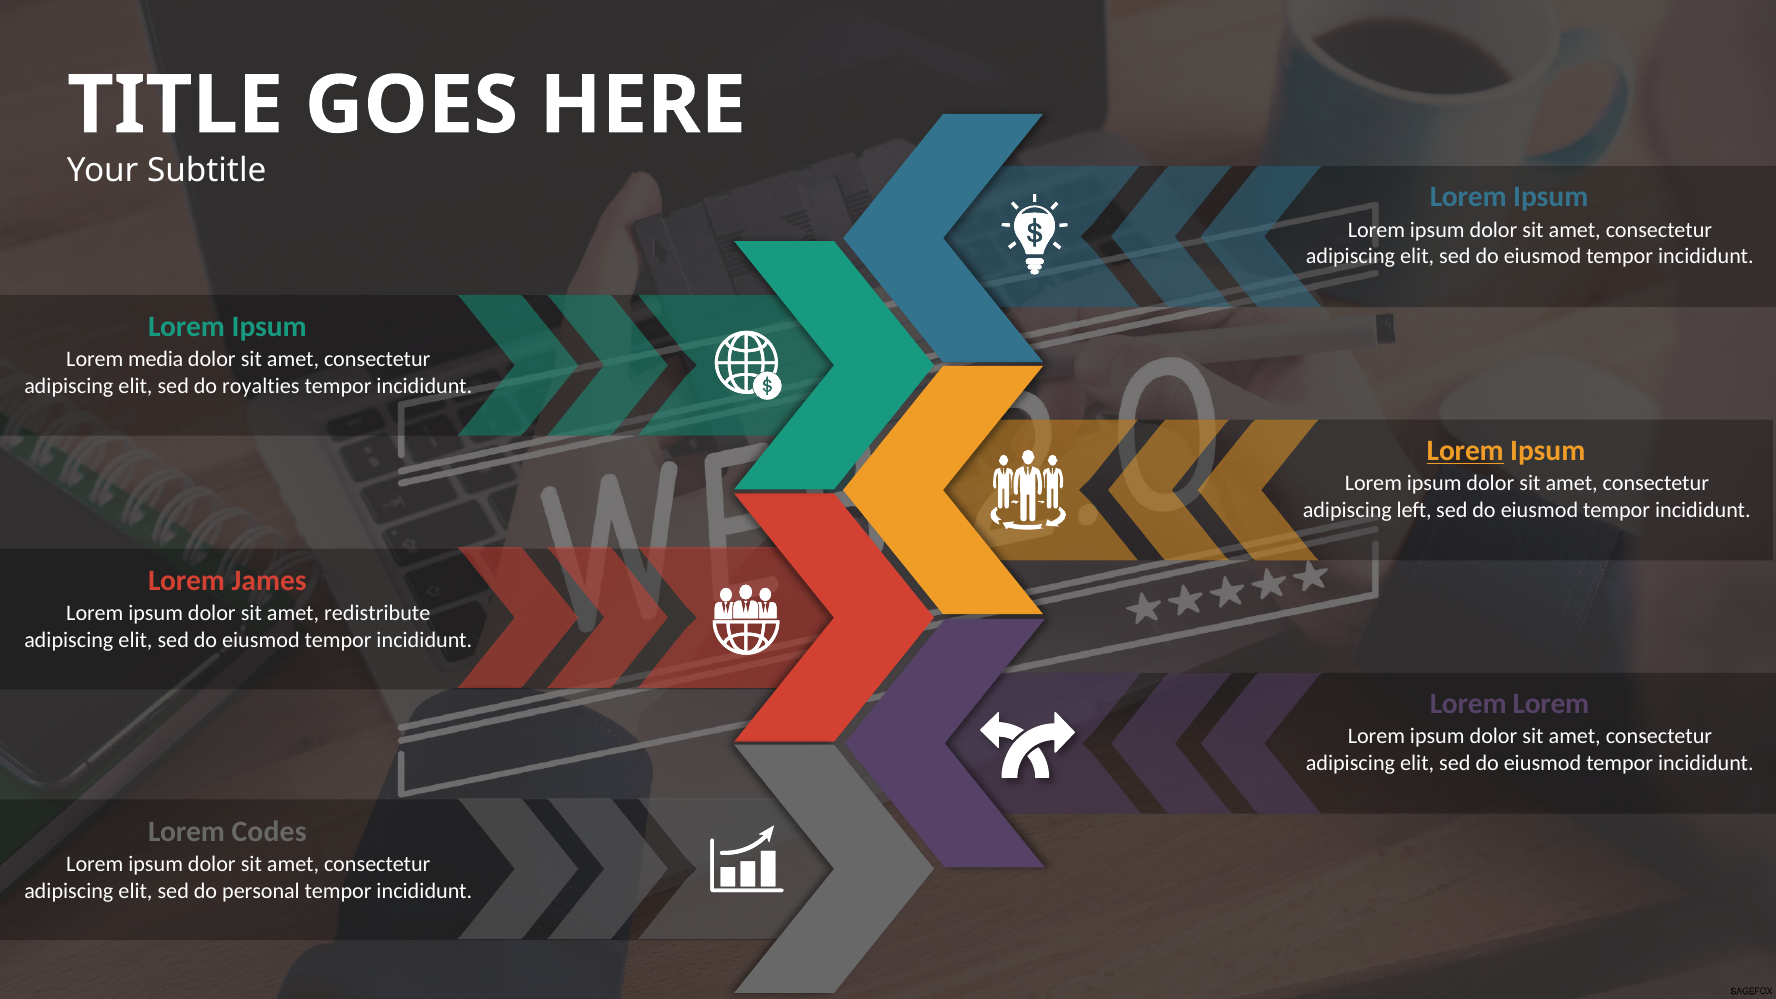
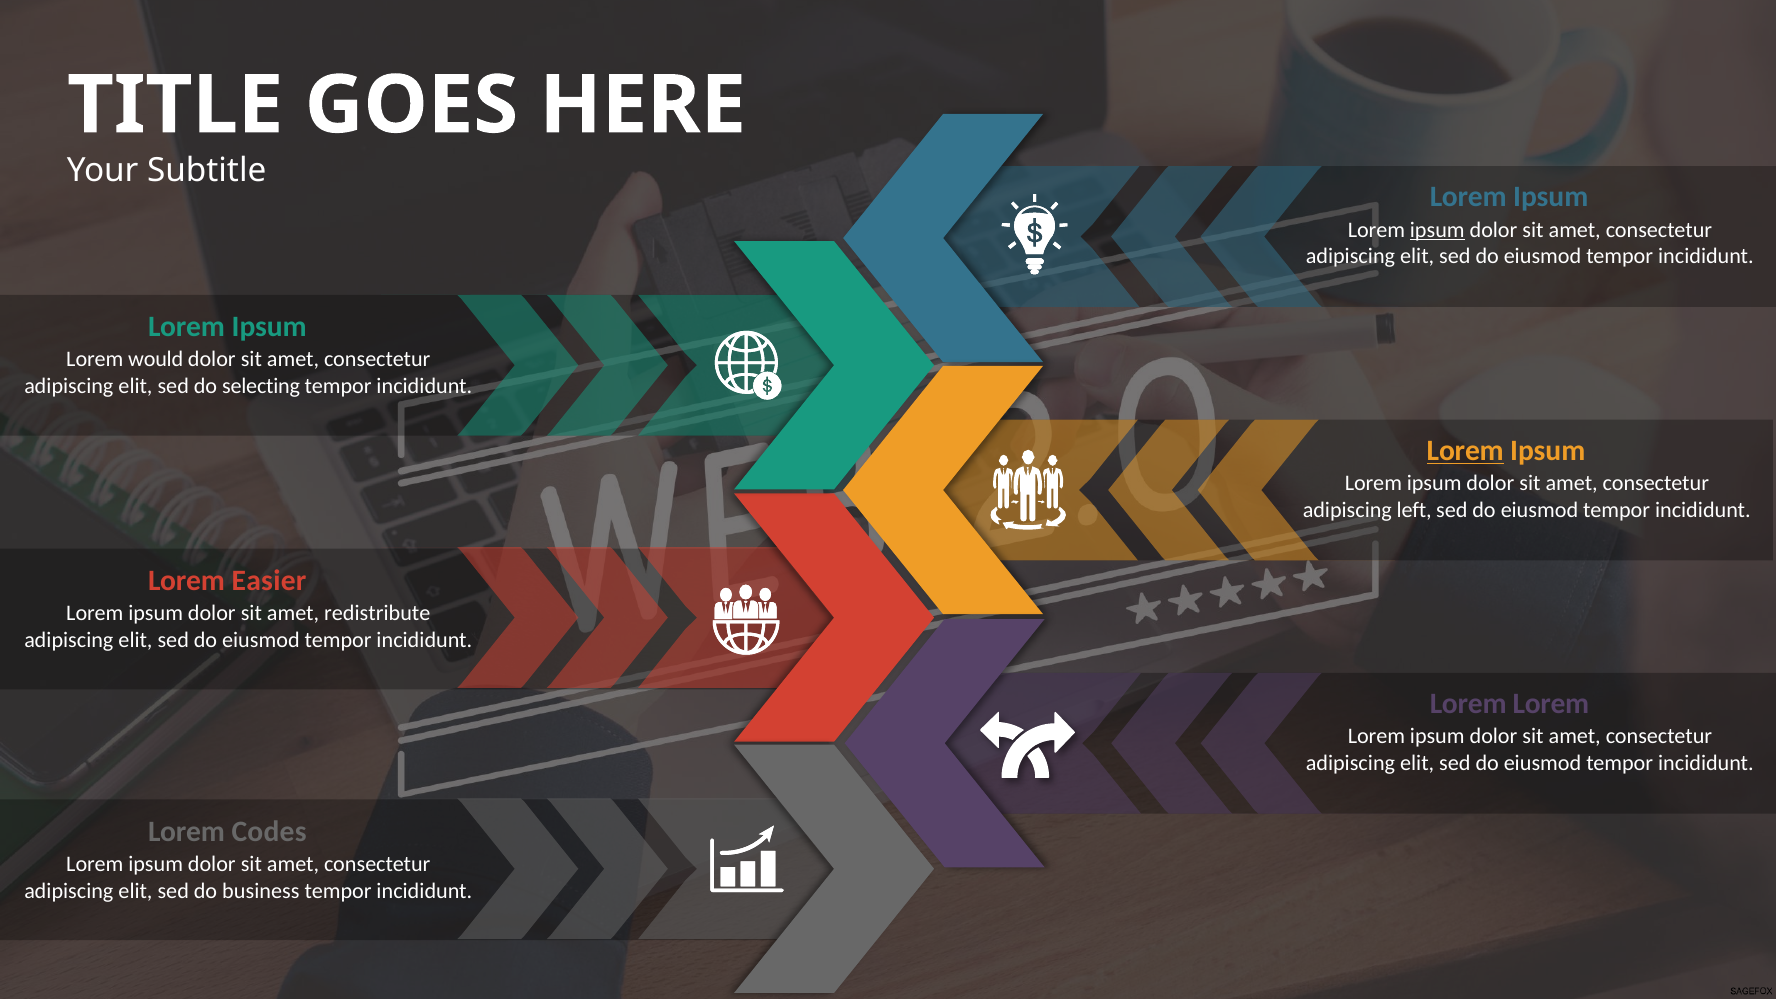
ipsum underline: none -> present (1437, 230)
media: media -> would (156, 359)
royalties: royalties -> selecting (261, 386)
James: James -> Easier (269, 581)
personal: personal -> business (261, 891)
